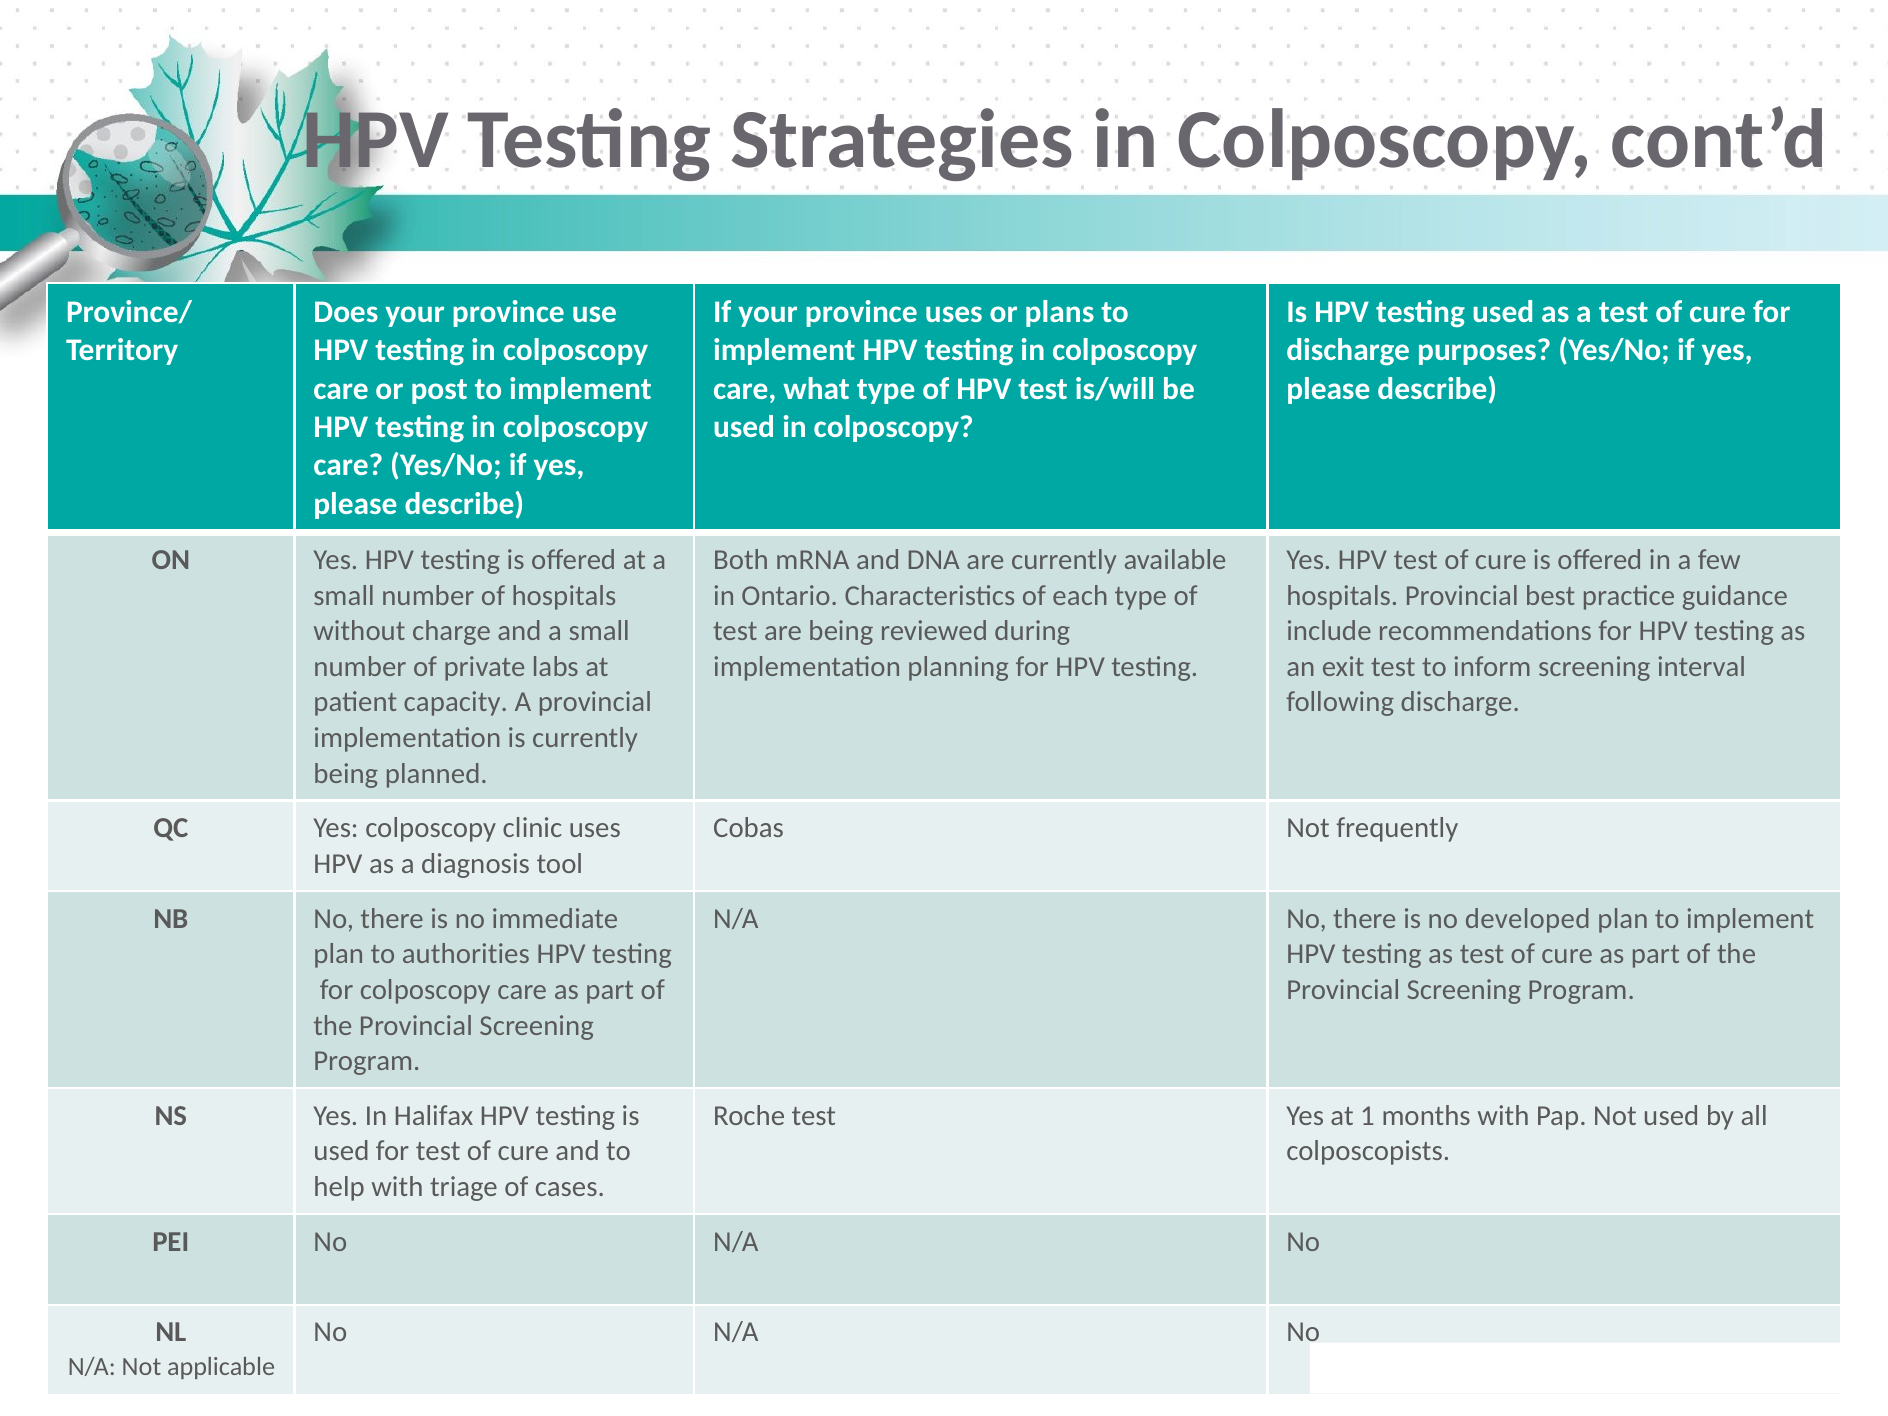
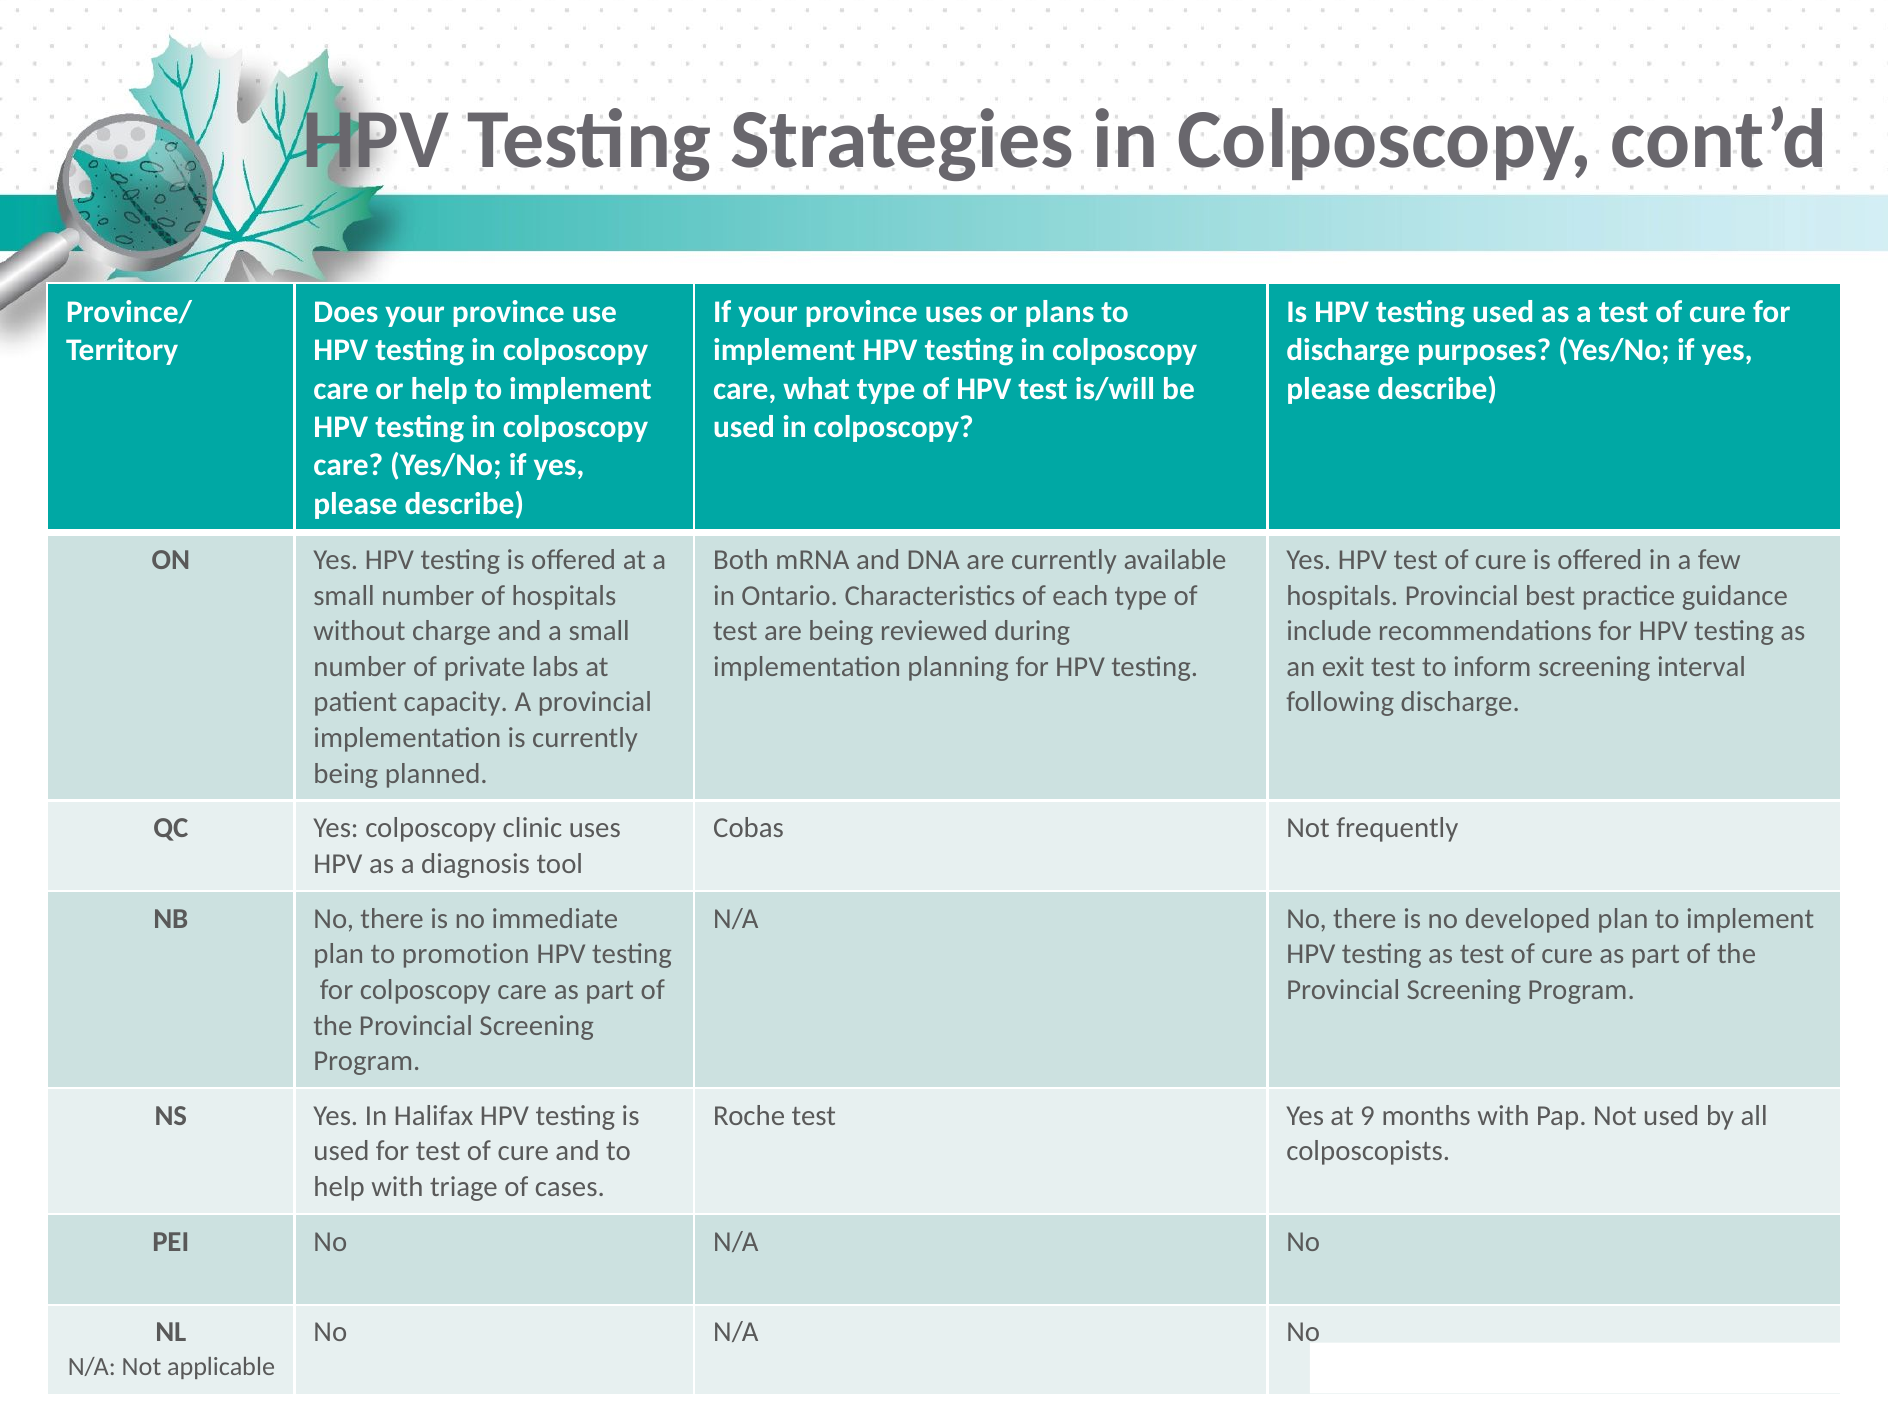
or post: post -> help (439, 389)
authorities: authorities -> promotion (466, 954)
1: 1 -> 9 (1367, 1116)
